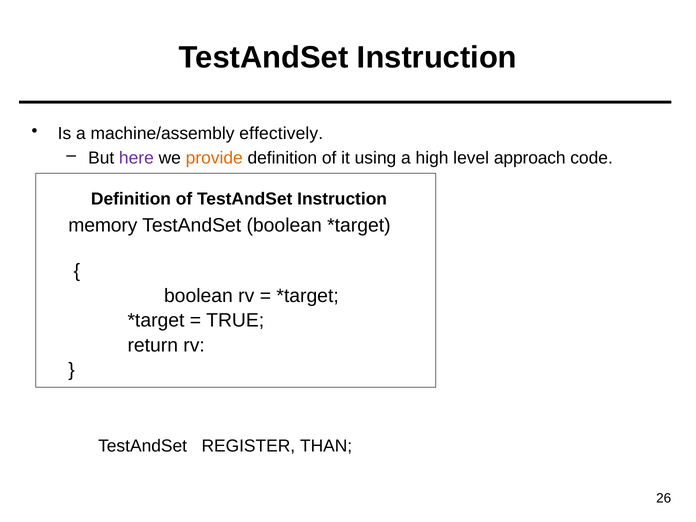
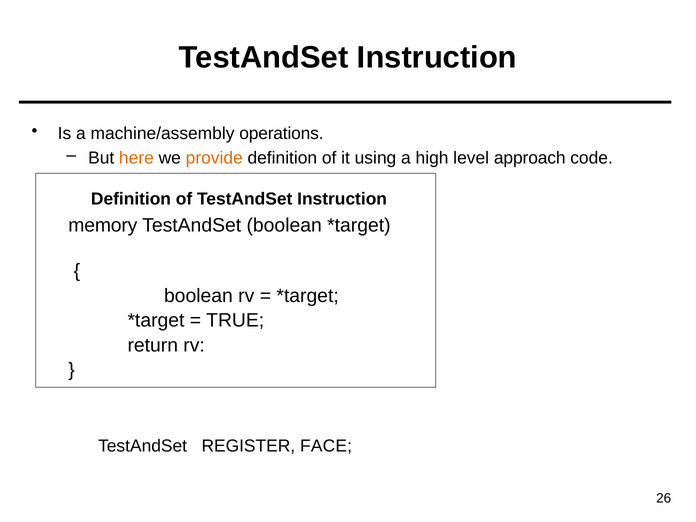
effectively: effectively -> operations (281, 134)
here colour: purple -> orange (136, 158)
THAN: THAN -> FACE (326, 446)
